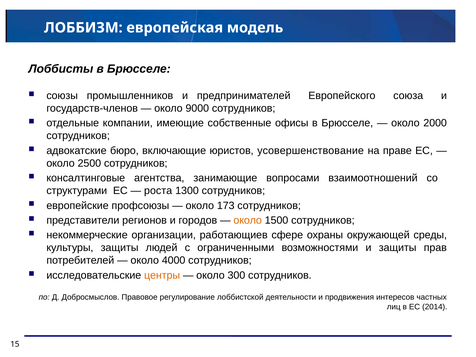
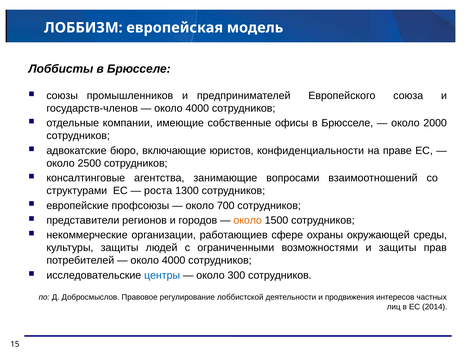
9000: 9000 -> 4000 (197, 108)
усовершенствование: усовершенствование -> конфиденциальности (311, 151)
173: 173 -> 700 (226, 206)
центры colour: orange -> blue (162, 275)
